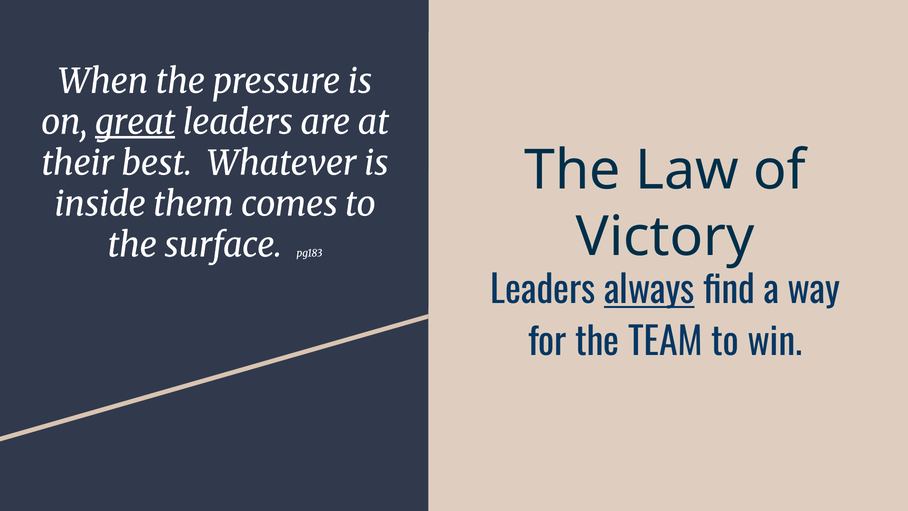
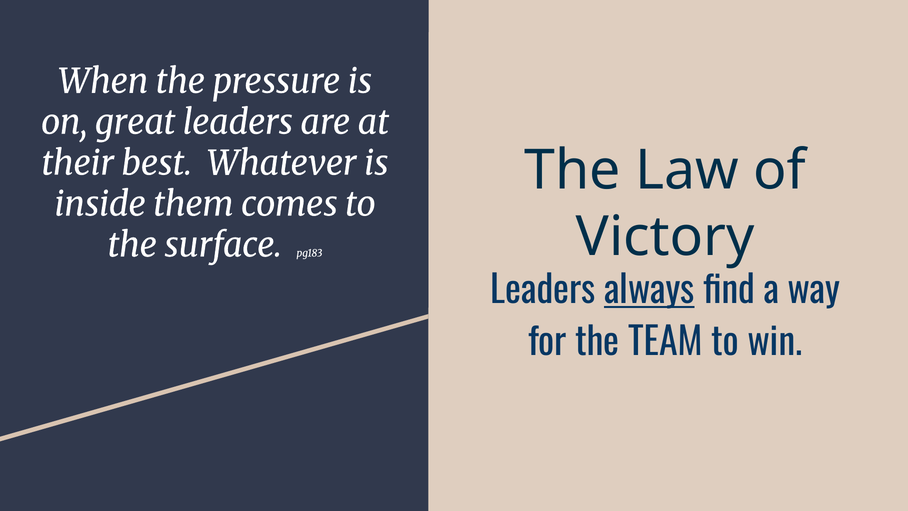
great underline: present -> none (135, 123)
